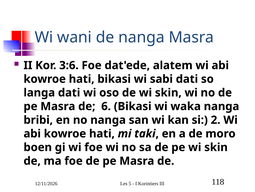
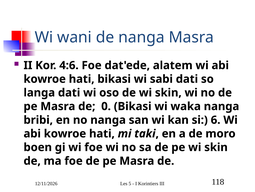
3:6: 3:6 -> 4:6 (69, 65)
6: 6 -> 0 (106, 106)
2: 2 -> 6 (216, 120)
